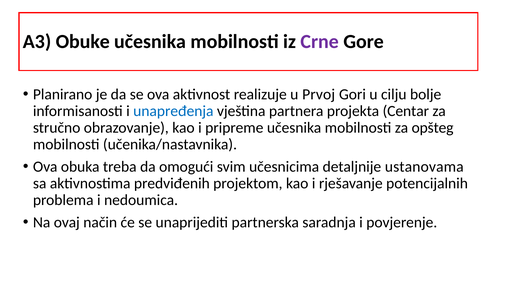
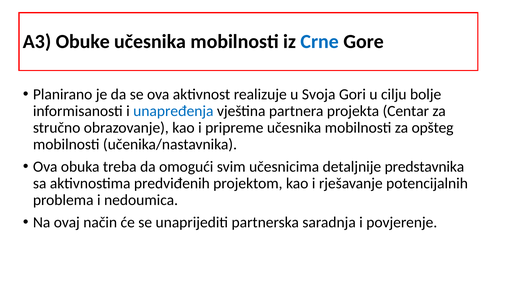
Crne colour: purple -> blue (320, 41)
Prvoj: Prvoj -> Svoja (319, 94)
ustanovama: ustanovama -> predstavnika (424, 167)
